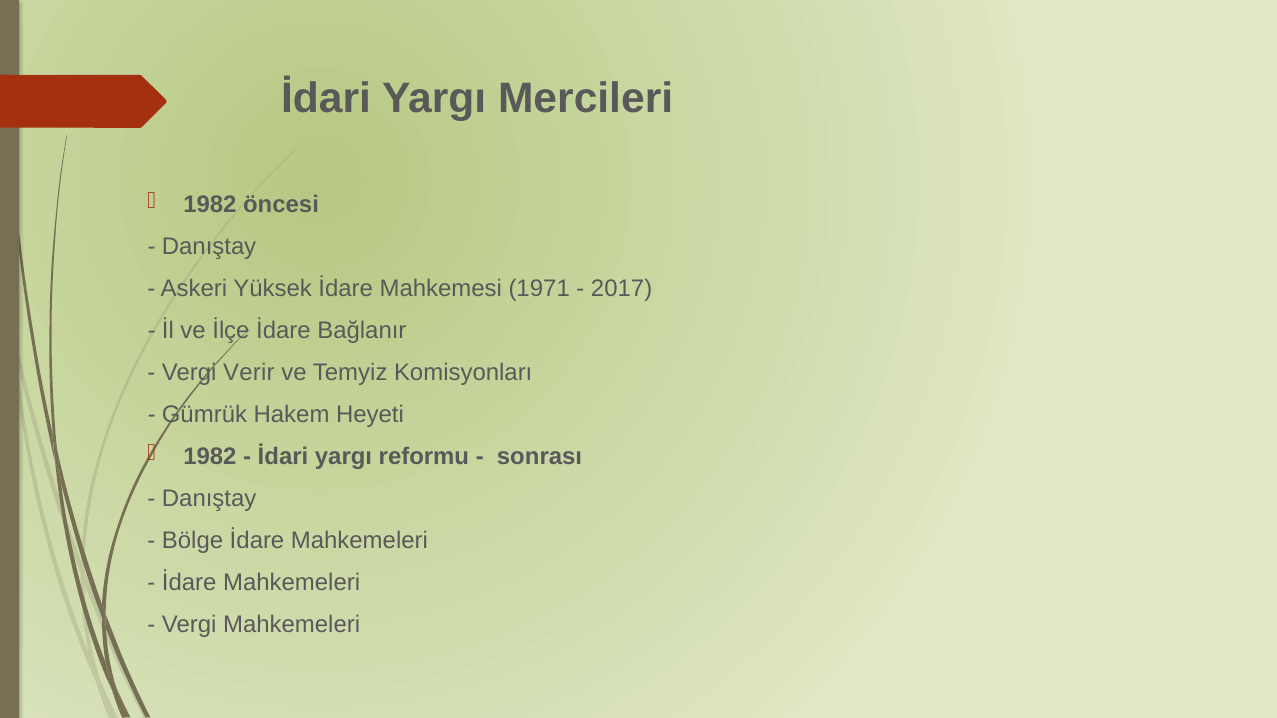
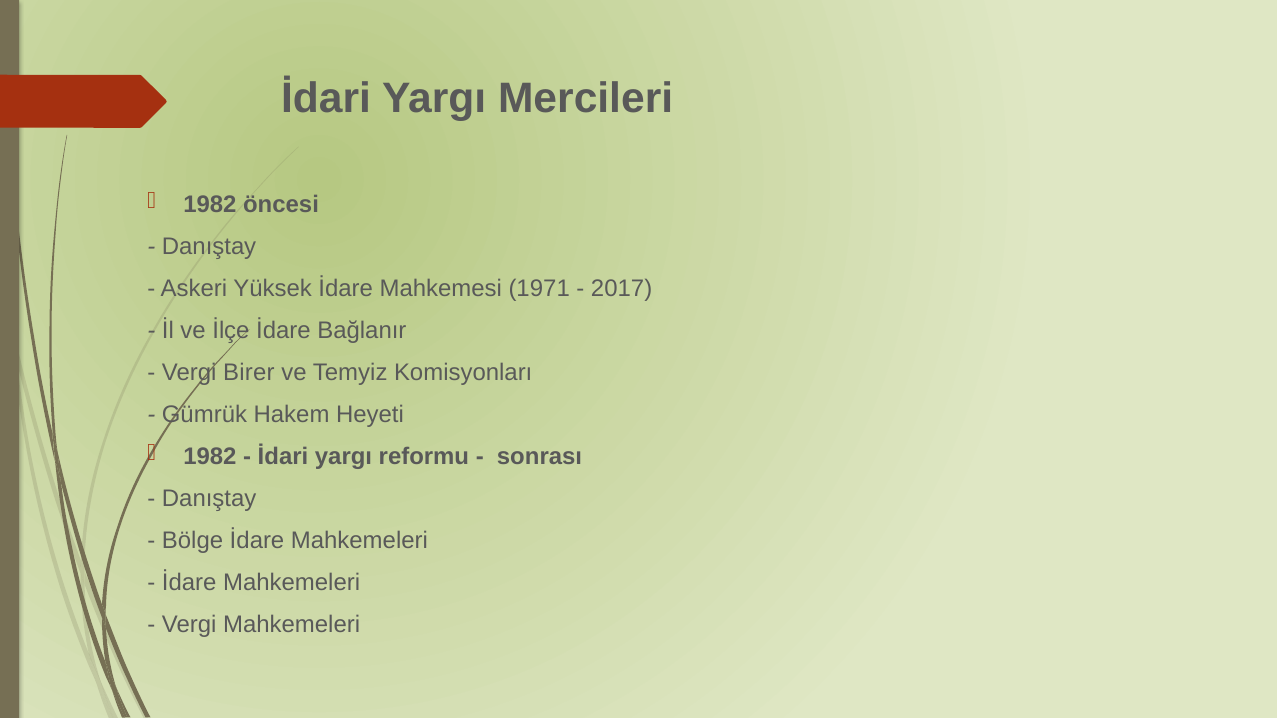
Verir: Verir -> Birer (249, 373)
